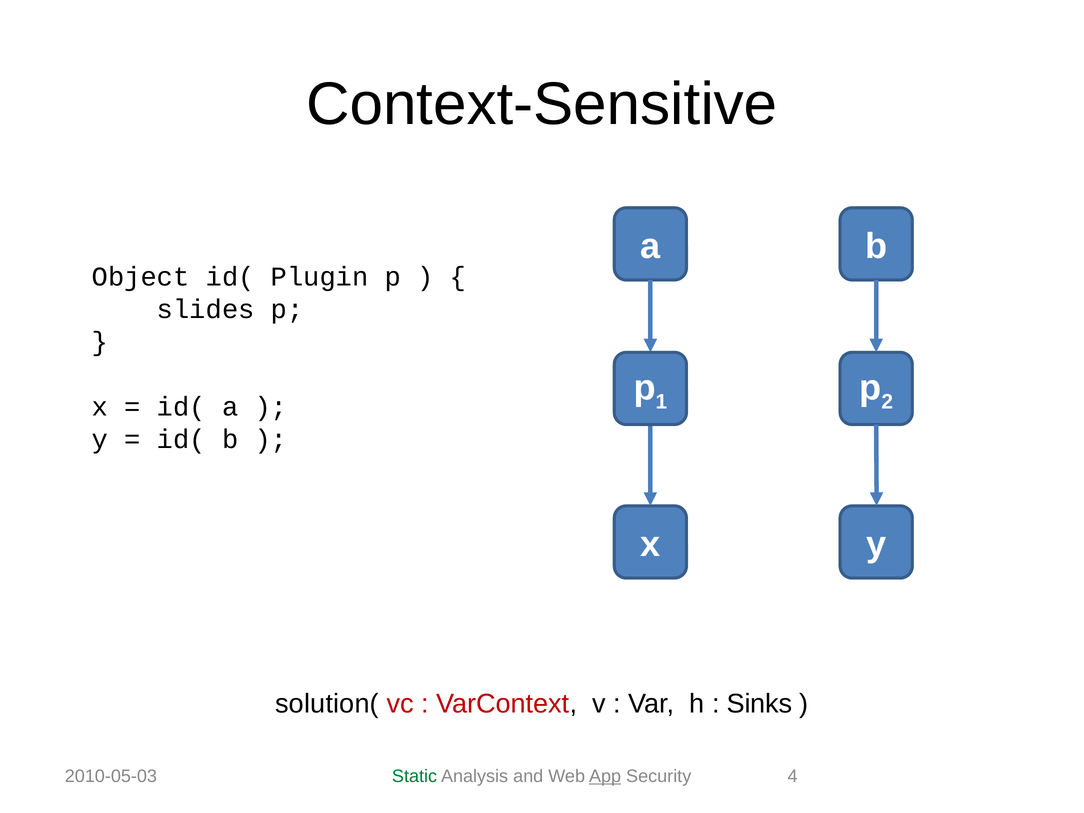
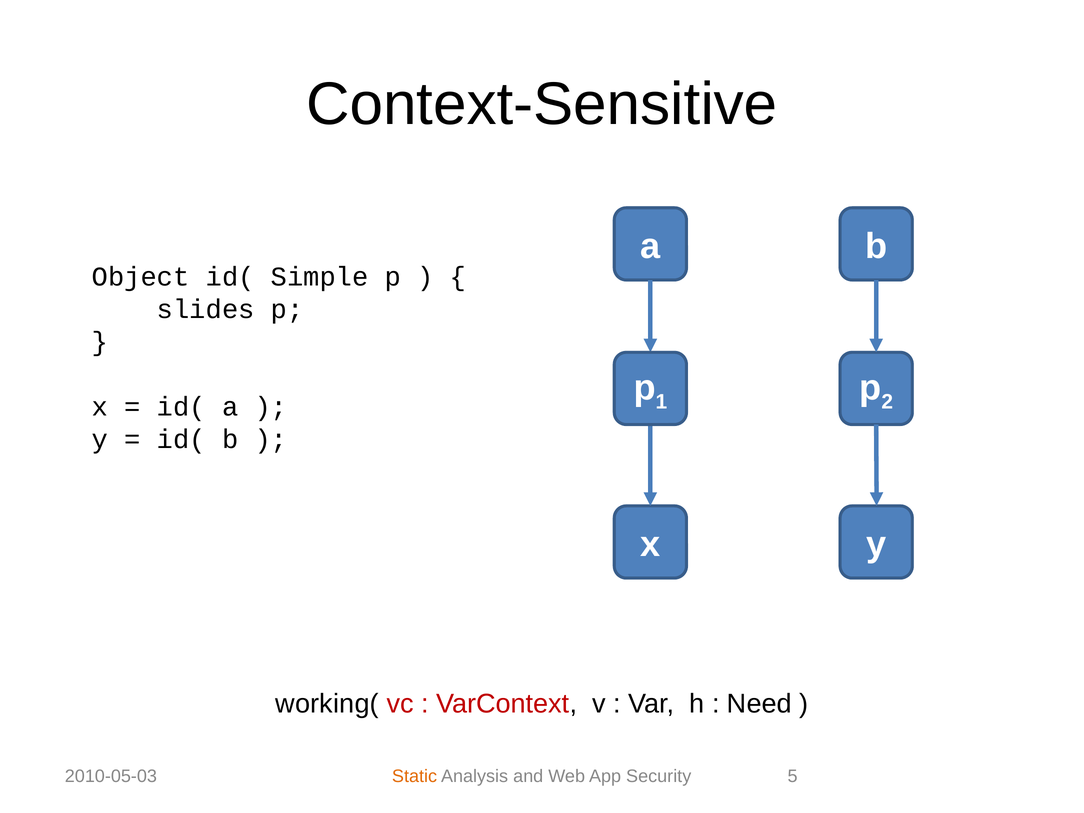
Plugin: Plugin -> Simple (320, 277)
solution(: solution( -> working( (327, 704)
Sinks: Sinks -> Need (759, 704)
Static colour: green -> orange (415, 776)
App underline: present -> none (605, 776)
4: 4 -> 5 (793, 776)
